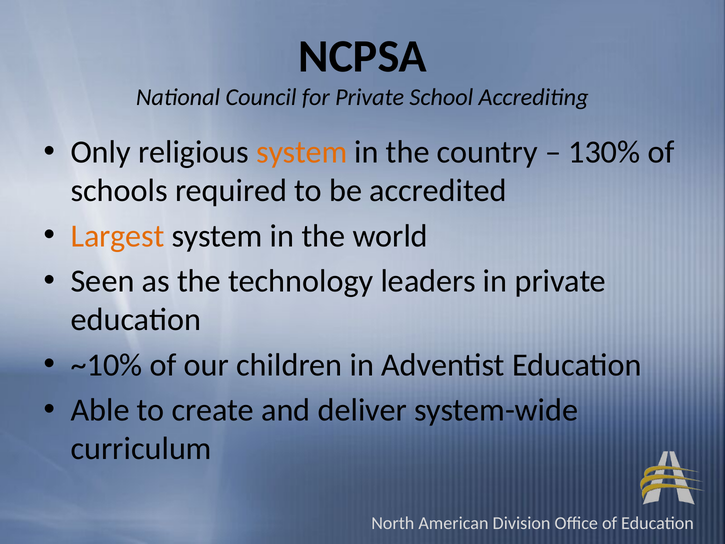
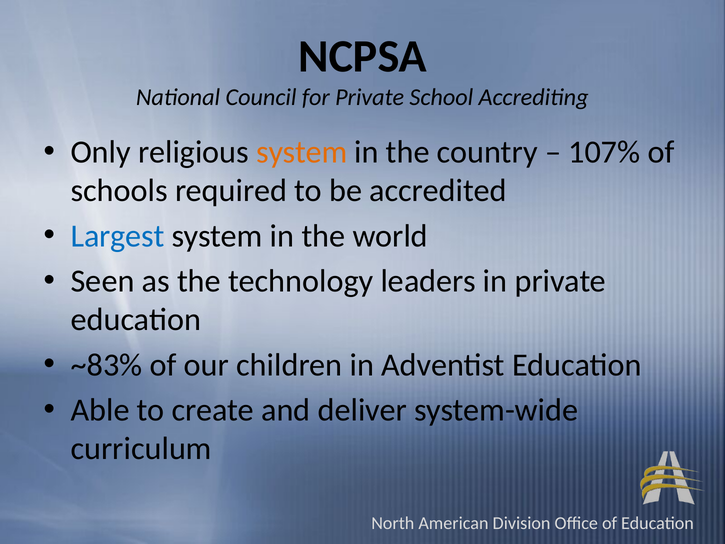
130%: 130% -> 107% (604, 152)
Largest colour: orange -> blue (118, 236)
~10%: ~10% -> ~83% (107, 365)
